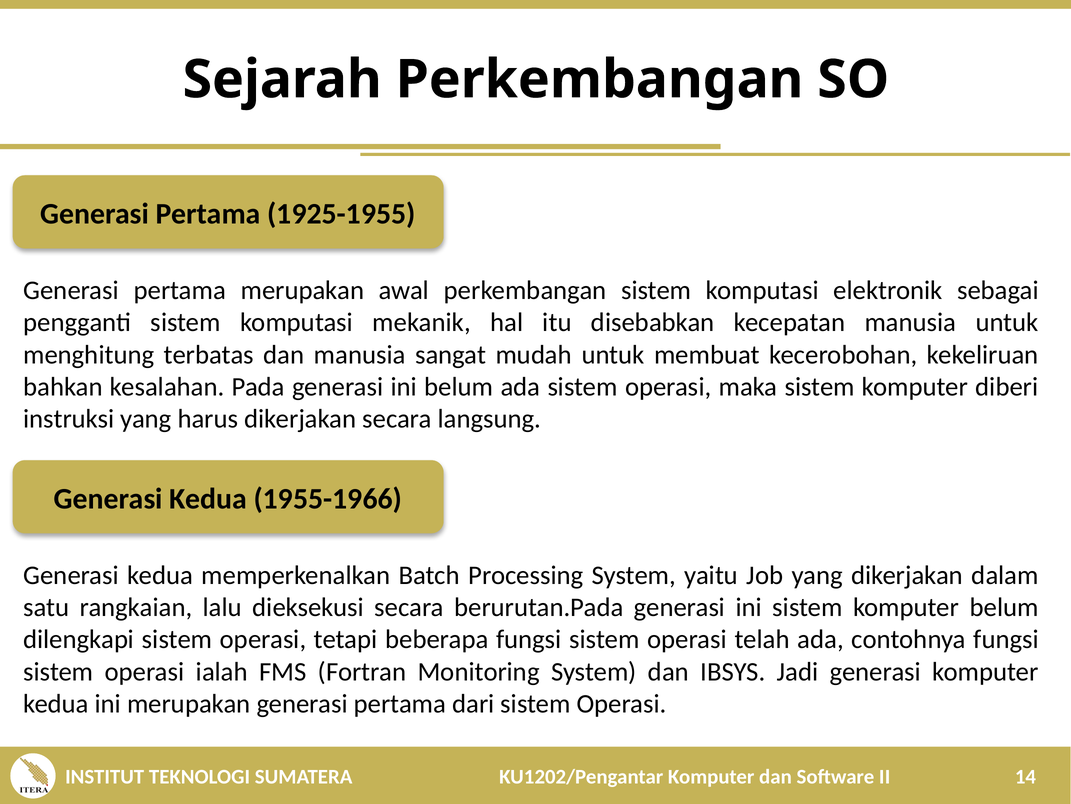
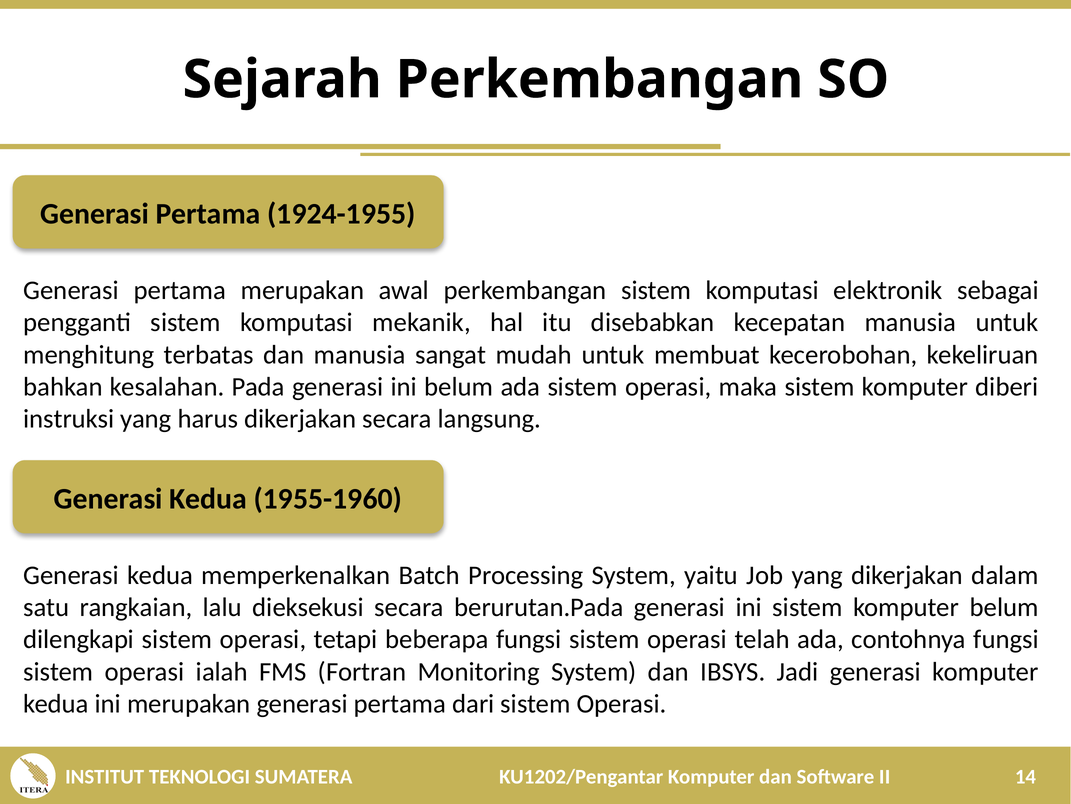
1925-1955: 1925-1955 -> 1924-1955 (341, 214)
1955-1966: 1955-1966 -> 1955-1960 (328, 498)
